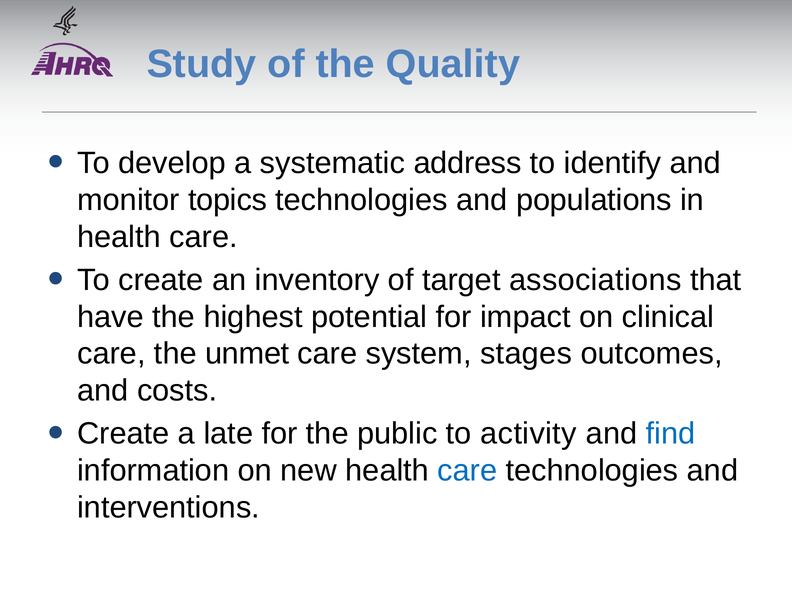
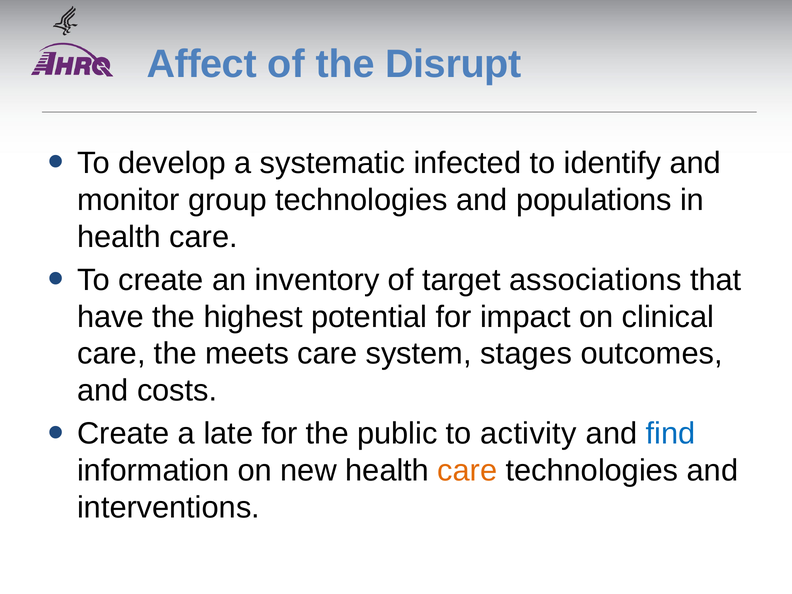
Study: Study -> Affect (202, 64)
Quality: Quality -> Disrupt (453, 64)
address: address -> infected (467, 163)
topics: topics -> group (227, 200)
unmet: unmet -> meets (247, 354)
care colour: blue -> orange (467, 471)
